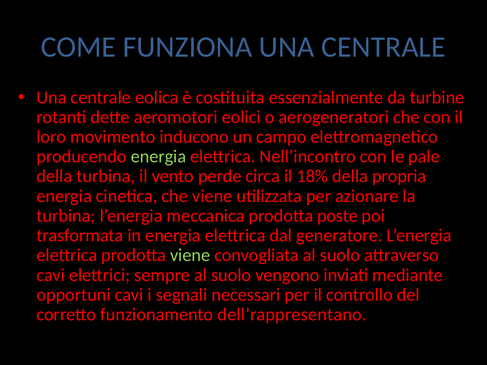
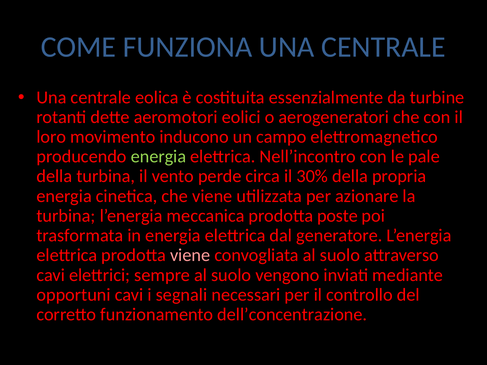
18%: 18% -> 30% (312, 176)
viene colour: light green -> pink (190, 255)
dell’rappresentano: dell’rappresentano -> dell’concentrazione (292, 315)
